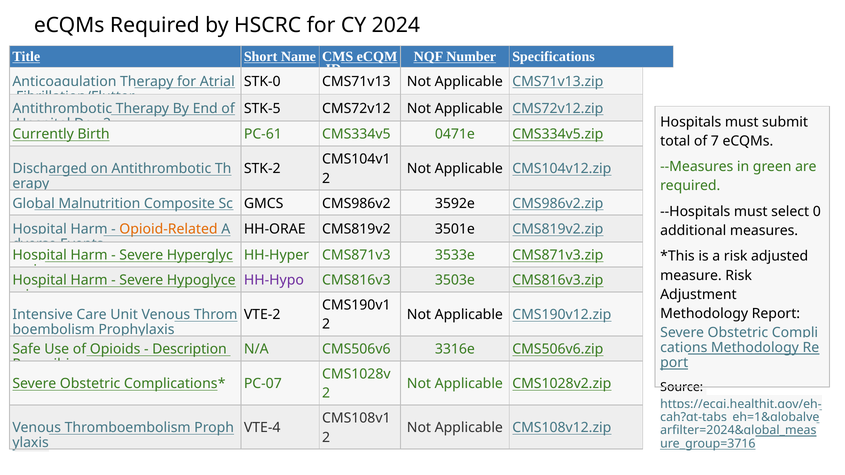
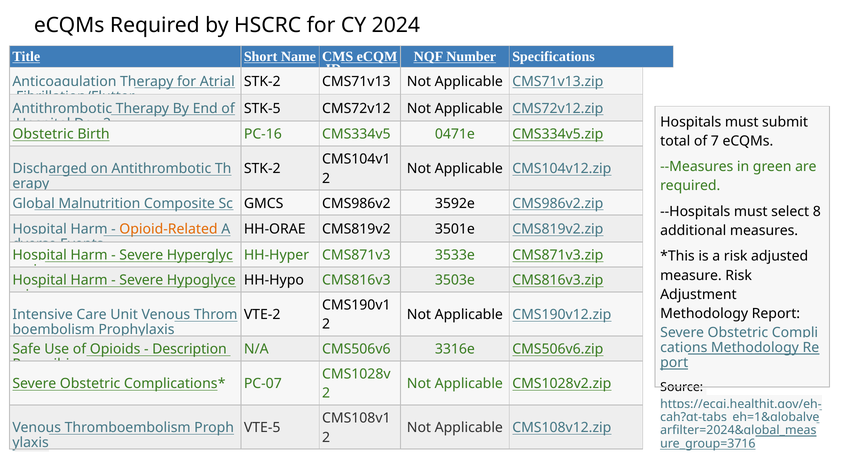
STK-0: STK-0 -> STK-2 (262, 81)
Currently: Currently -> Obstetric (43, 134)
PC-61: PC-61 -> PC-16 (263, 134)
0: 0 -> 8 (817, 212)
HH-Hypo colour: purple -> black (274, 280)
VTE-4: VTE-4 -> VTE-5 (262, 428)
